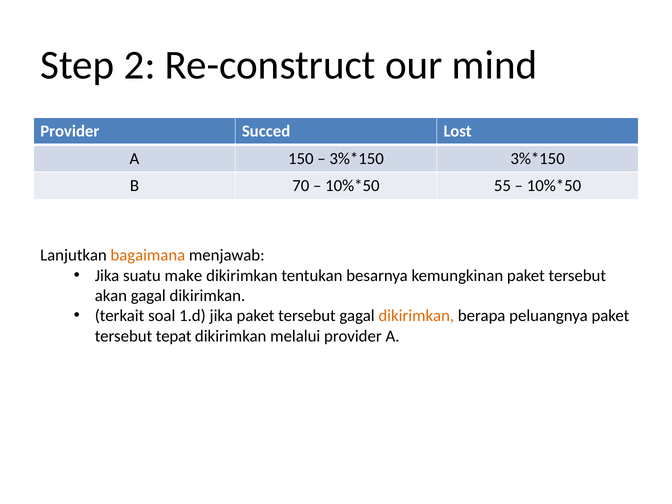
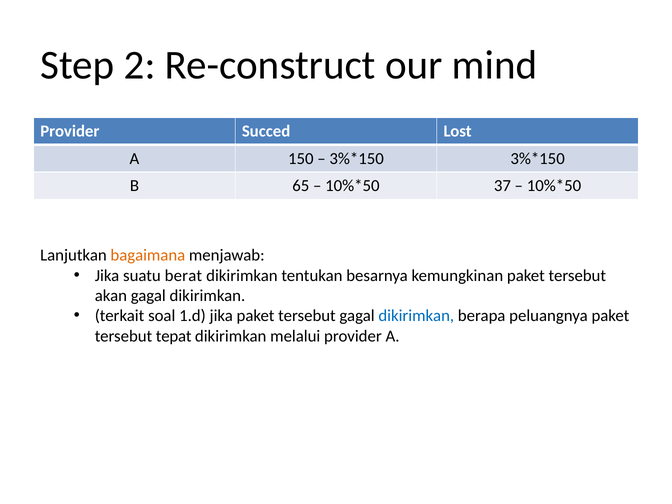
70: 70 -> 65 (301, 186)
55: 55 -> 37 (502, 186)
make: make -> berat (183, 276)
dikirimkan colour: orange -> blue (416, 316)
